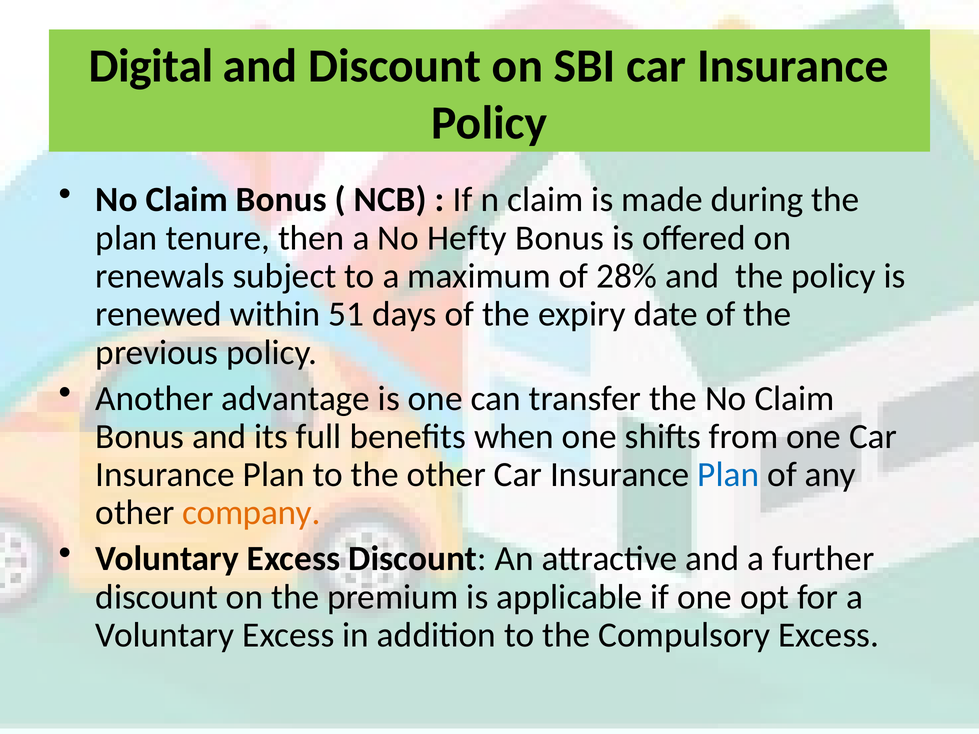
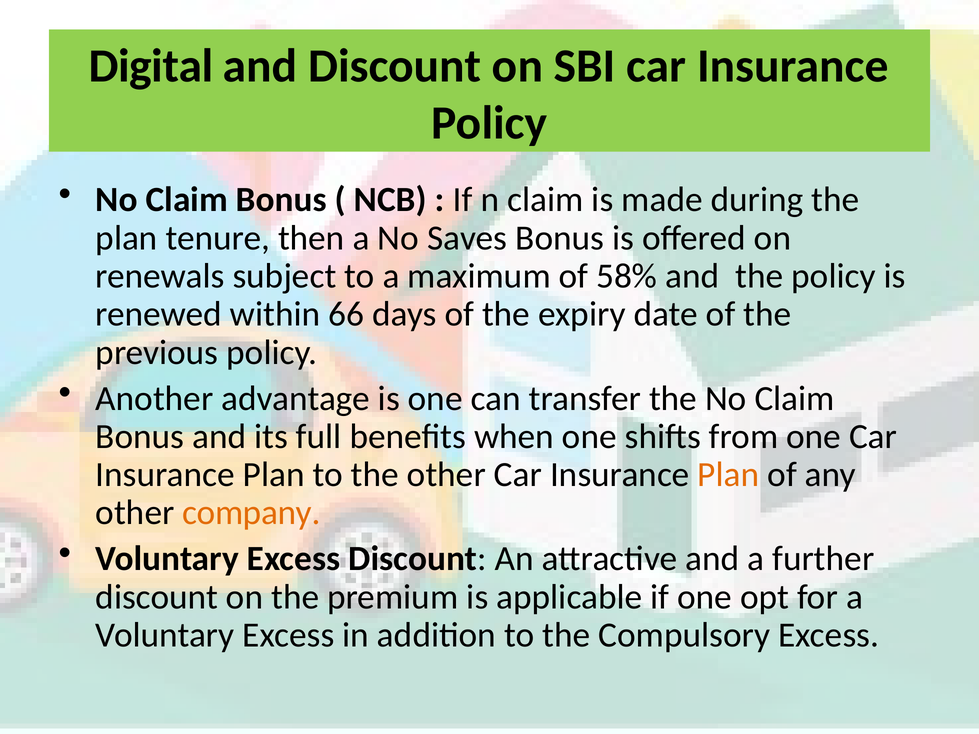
Hefty: Hefty -> Saves (467, 238)
28%: 28% -> 58% (627, 276)
51: 51 -> 66 (346, 314)
Plan colour: blue -> orange (728, 475)
